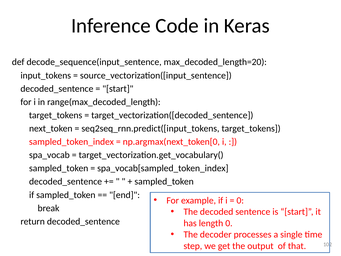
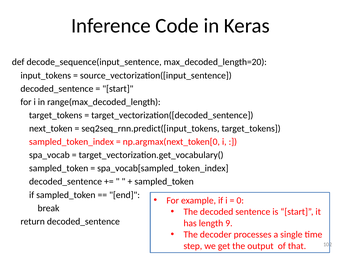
length 0: 0 -> 9 (229, 223)
